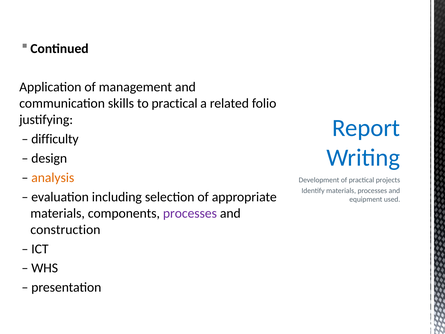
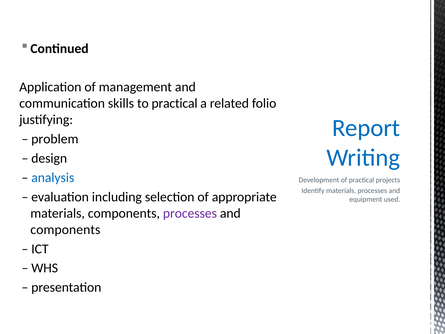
difficulty: difficulty -> problem (55, 139)
analysis colour: orange -> blue (53, 178)
construction: construction -> components (65, 229)
